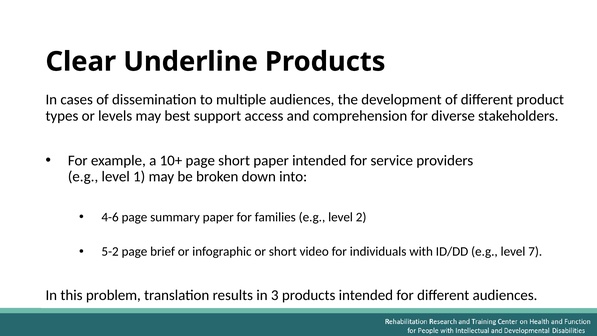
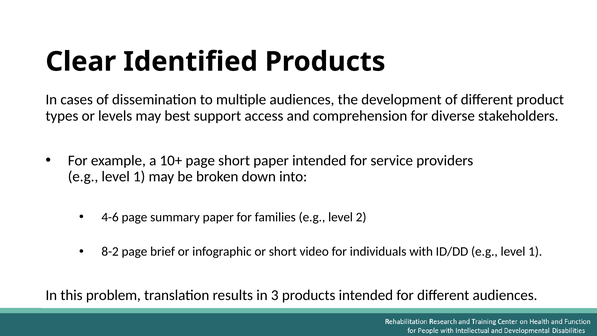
Underline: Underline -> Identified (191, 62)
5-2: 5-2 -> 8-2 (110, 251)
ID/DD e.g level 7: 7 -> 1 (535, 251)
